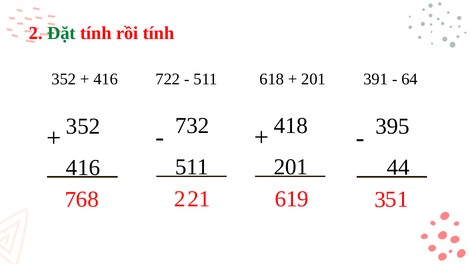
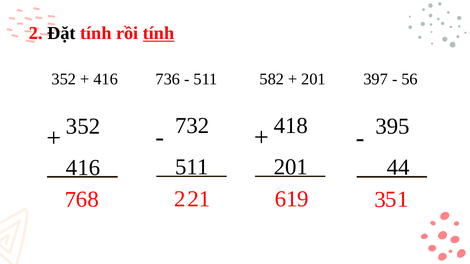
Đặt colour: green -> black (61, 33)
tính underline: none -> present (159, 33)
722: 722 -> 736 (168, 79)
618: 618 -> 582 (272, 79)
391: 391 -> 397 (376, 79)
64: 64 -> 56 (410, 79)
